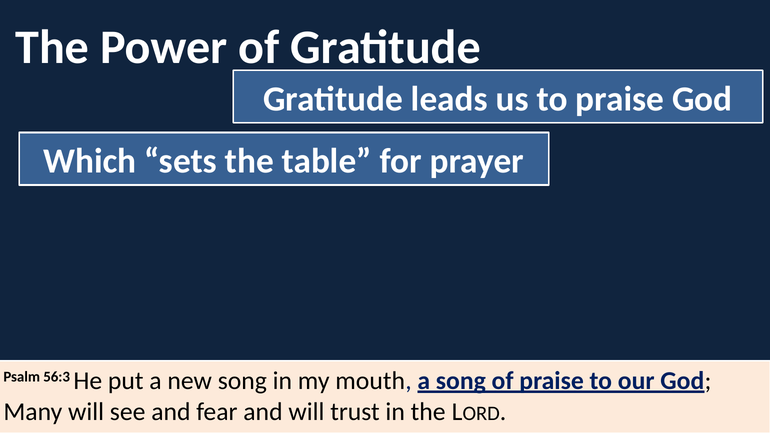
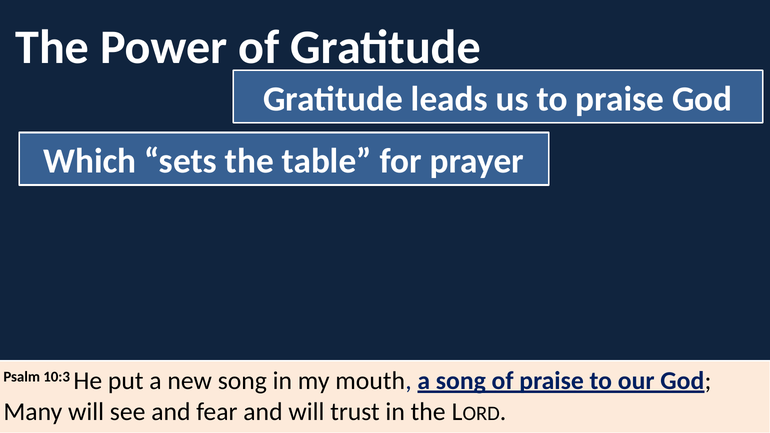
56:3: 56:3 -> 10:3 (57, 377)
